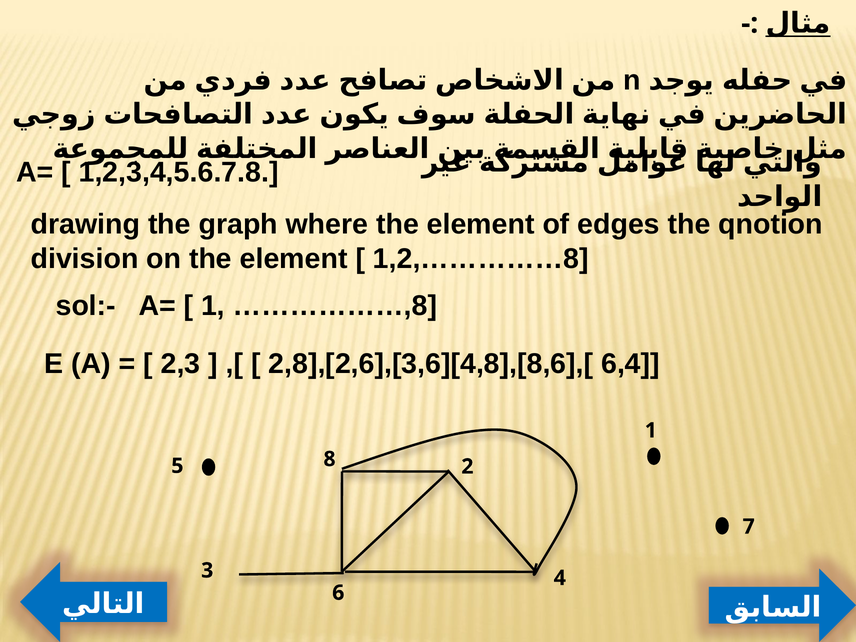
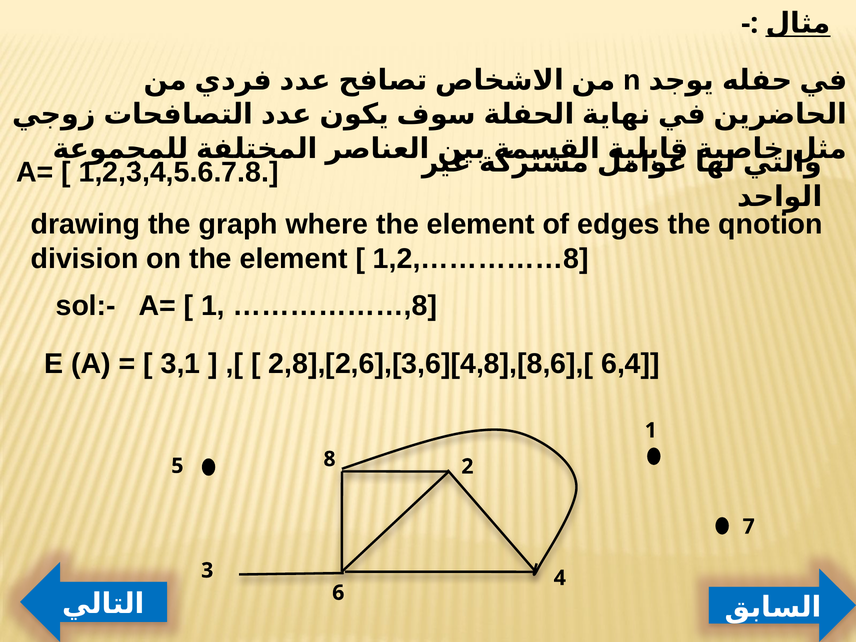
2,3: 2,3 -> 3,1 (181, 364)
